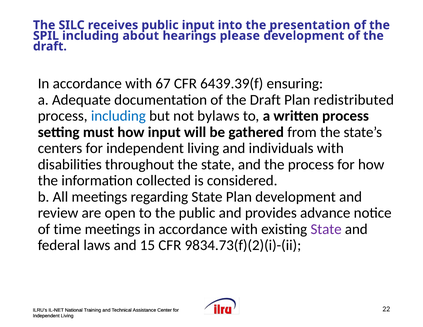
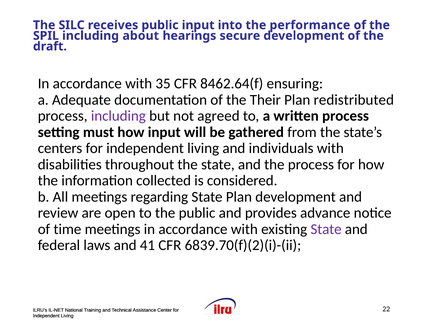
presentation: presentation -> performance (310, 25)
please: please -> secure (240, 36)
67: 67 -> 35 (163, 84)
6439.39(f: 6439.39(f -> 8462.64(f (232, 84)
documentation of the Draft: Draft -> Their (265, 100)
including colour: blue -> purple (118, 116)
bylaws: bylaws -> agreed (218, 116)
15: 15 -> 41 (147, 245)
9834.73(f)(2)(i)-(ii: 9834.73(f)(2)(i)-(ii -> 6839.70(f)(2)(i)-(ii (243, 245)
